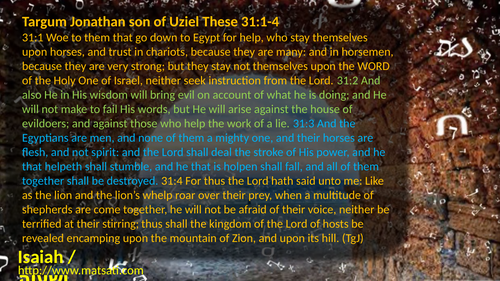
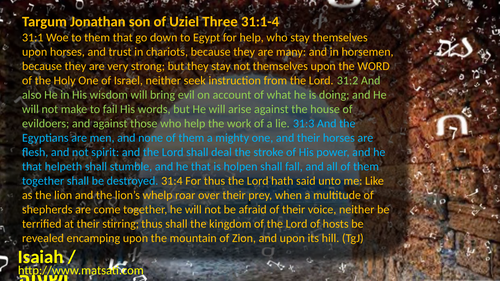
These: These -> Three (220, 22)
